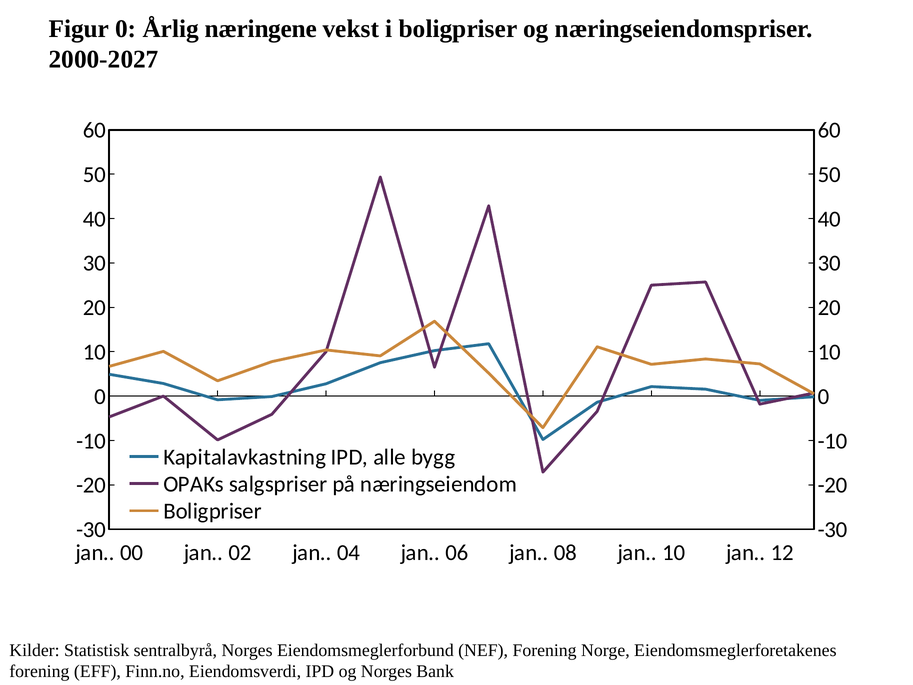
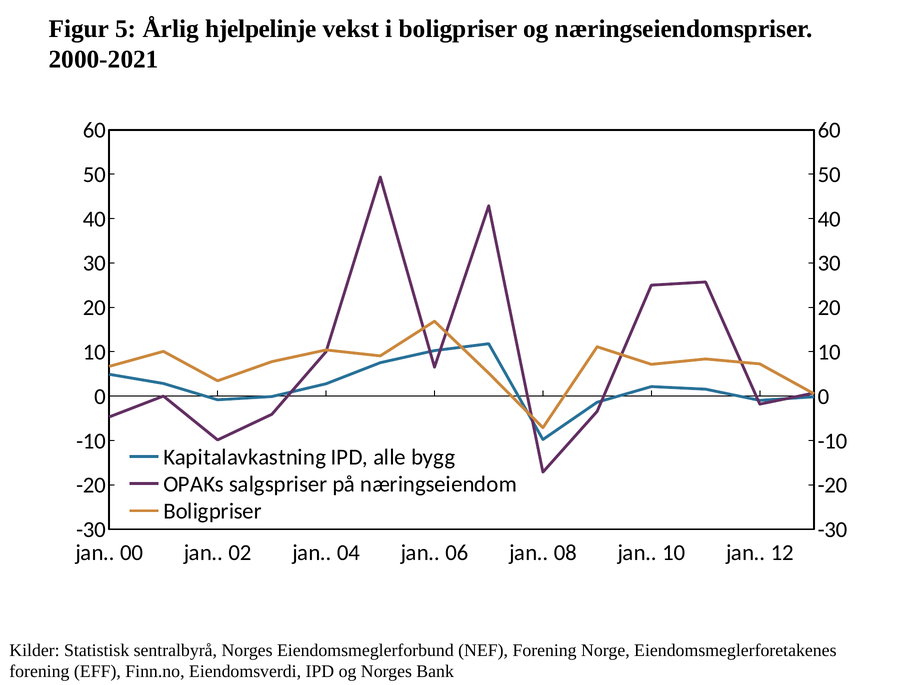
Figur 0: 0 -> 5 (126, 29)
næringene: næringene -> hjelpelinje (261, 29)
2000-2027: 2000-2027 -> 2000-2021 (104, 59)
